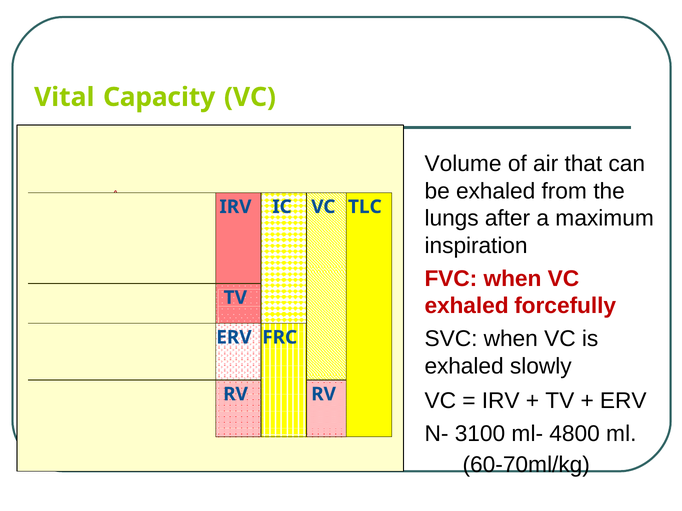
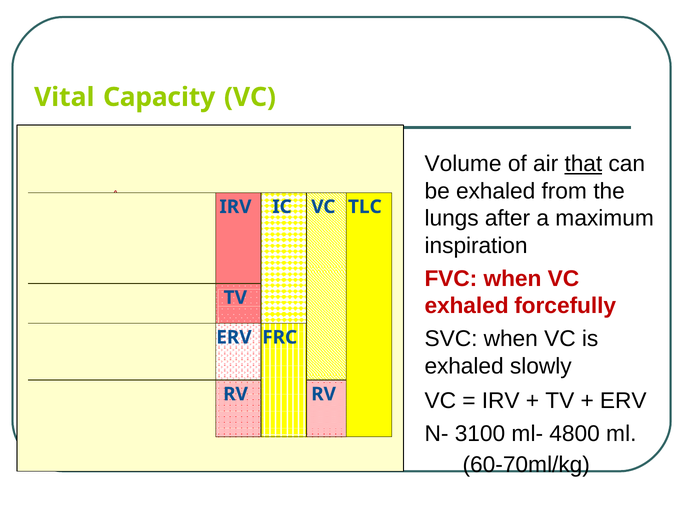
that underline: none -> present (583, 164)
